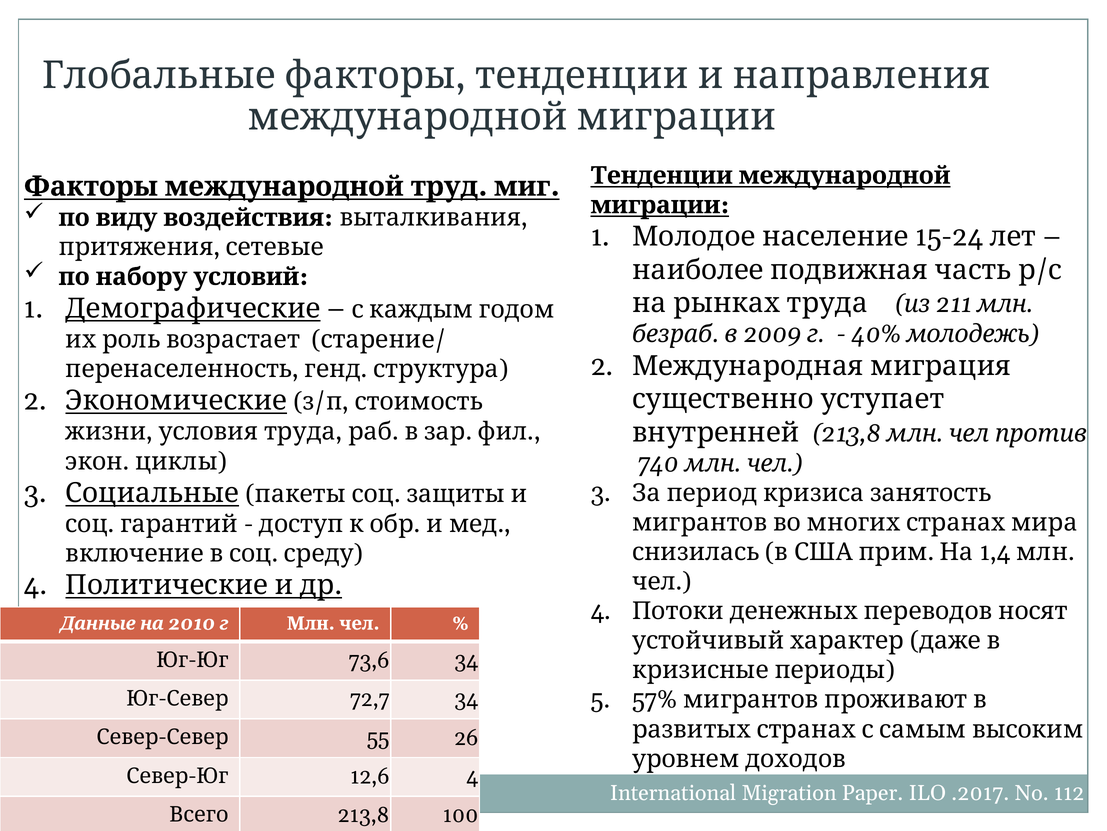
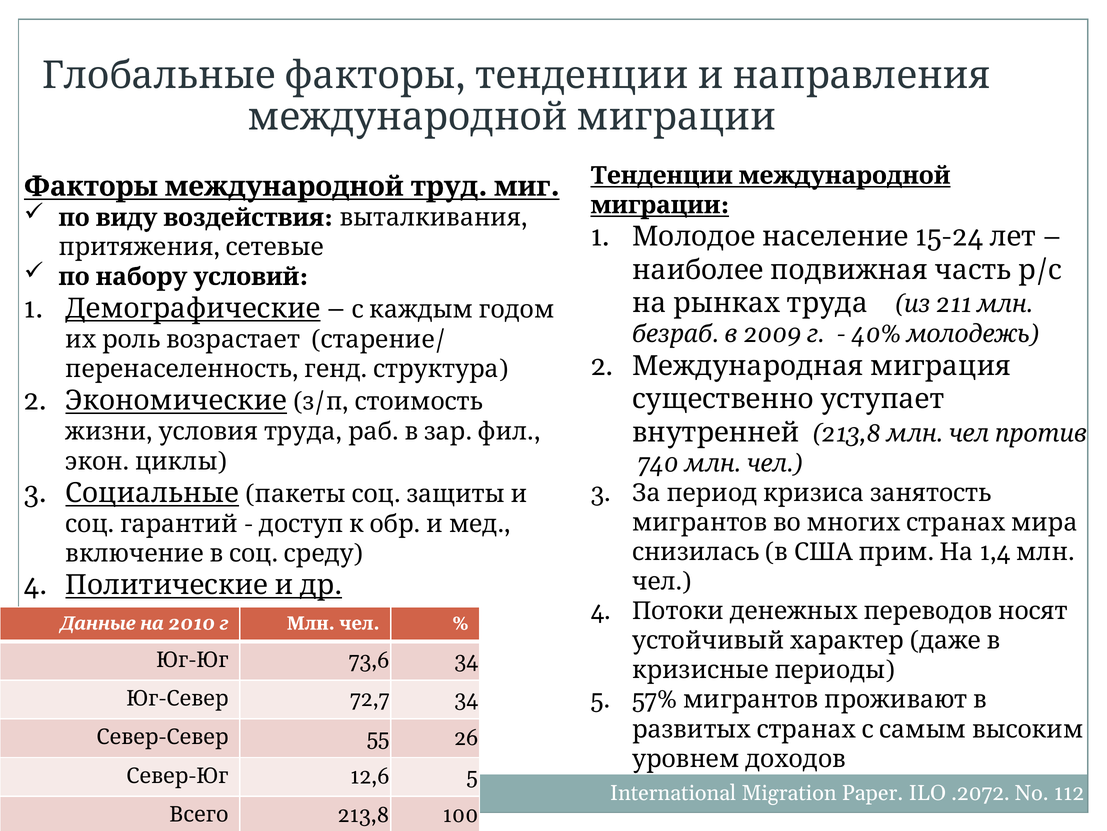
12,6 4: 4 -> 5 (472, 776)
.2017: .2017 -> .2072 (980, 792)
